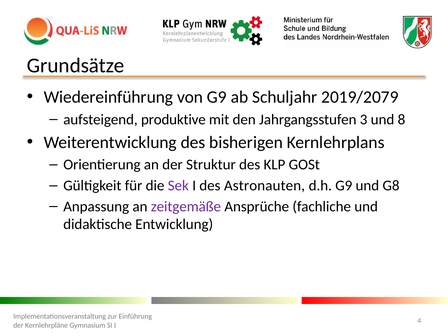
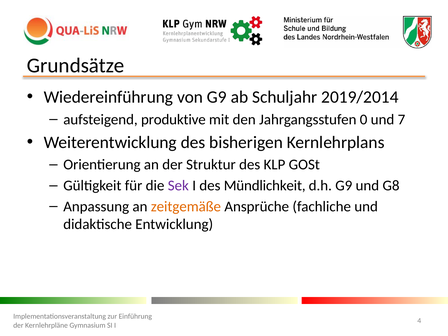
2019/2079: 2019/2079 -> 2019/2014 (360, 97)
3: 3 -> 0 (364, 119)
8: 8 -> 7 (401, 119)
Astronauten: Astronauten -> Mündlichkeit (265, 186)
zeitgemäße colour: purple -> orange (186, 206)
